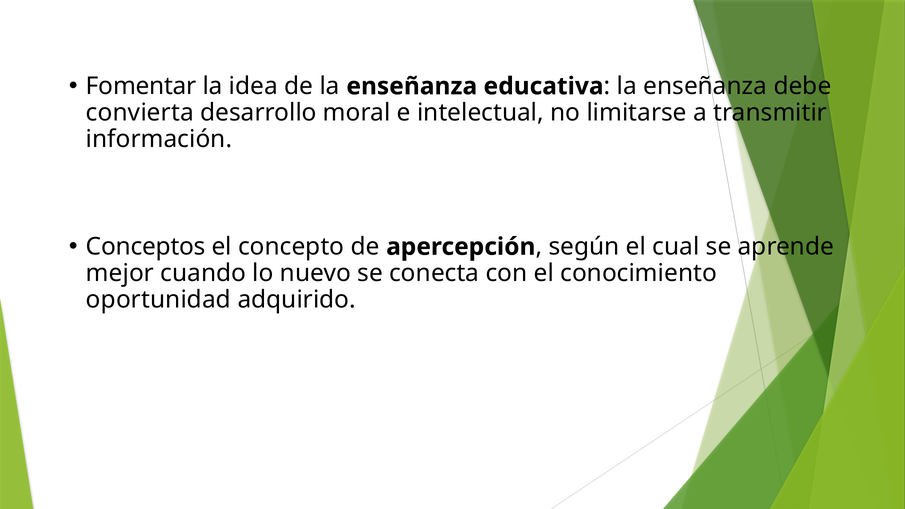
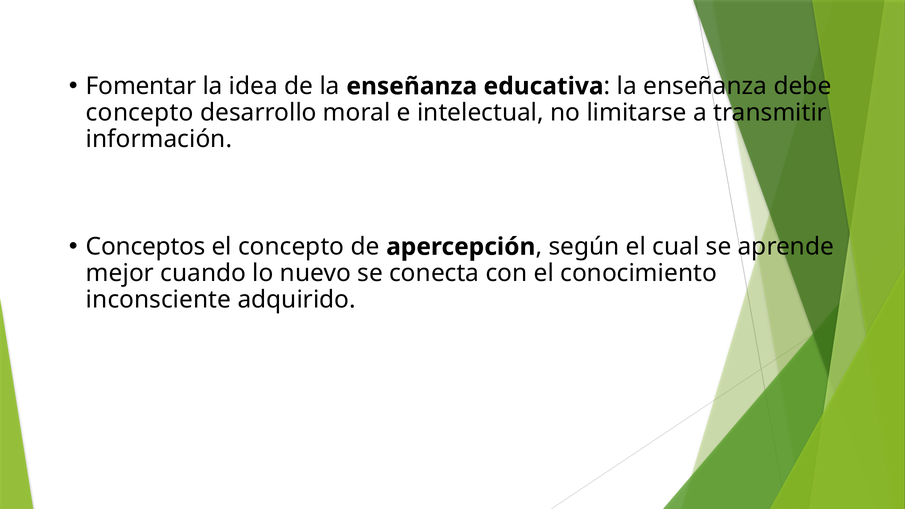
convierta: convierta -> concepto (140, 113)
oportunidad: oportunidad -> inconsciente (159, 300)
